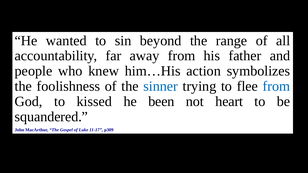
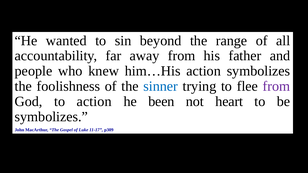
from colour: blue -> purple (276, 86)
to kissed: kissed -> action (94, 102)
squandered: squandered -> symbolizes (51, 117)
